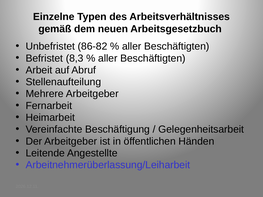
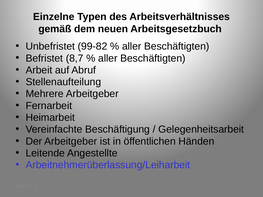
86-82: 86-82 -> 99-82 (93, 46)
8,3: 8,3 -> 8,7 (75, 58)
